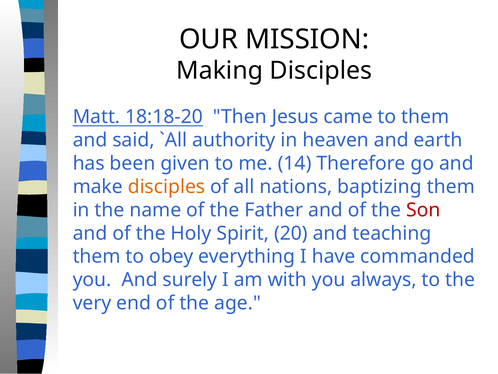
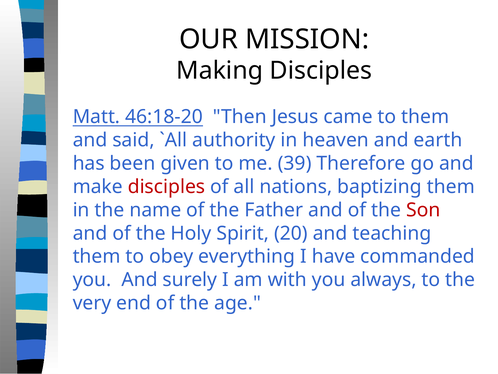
18:18-20: 18:18-20 -> 46:18-20 (164, 117)
14: 14 -> 39 (295, 163)
disciples colour: orange -> red (167, 186)
